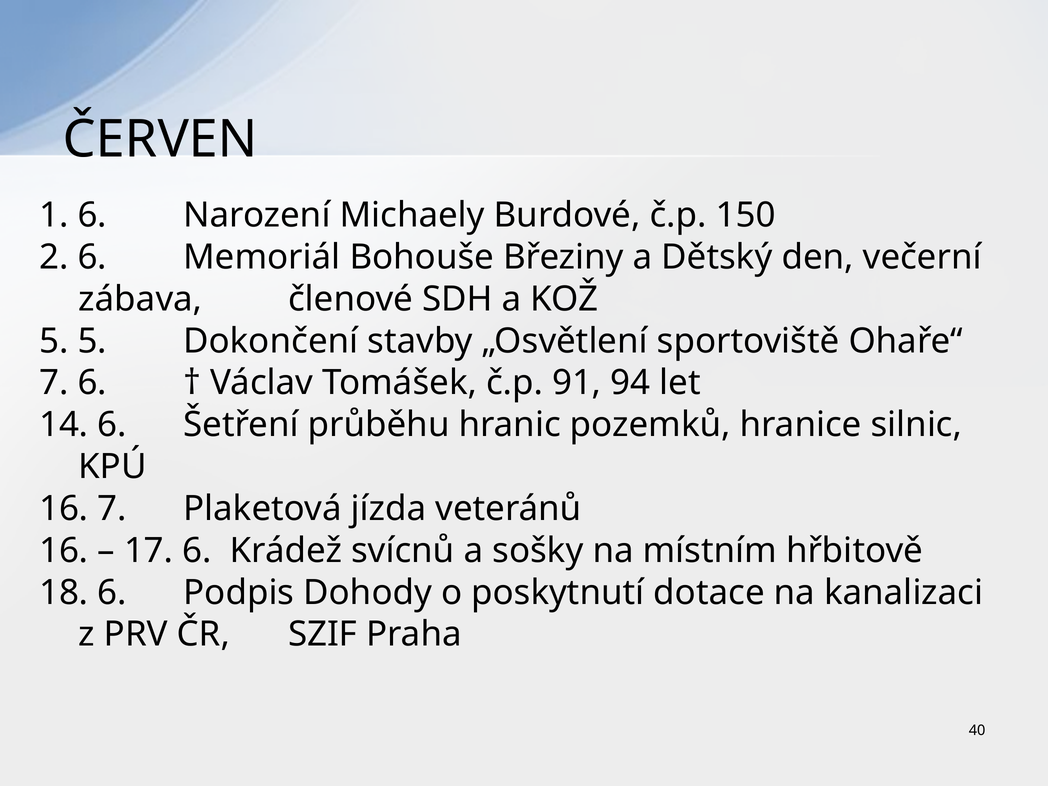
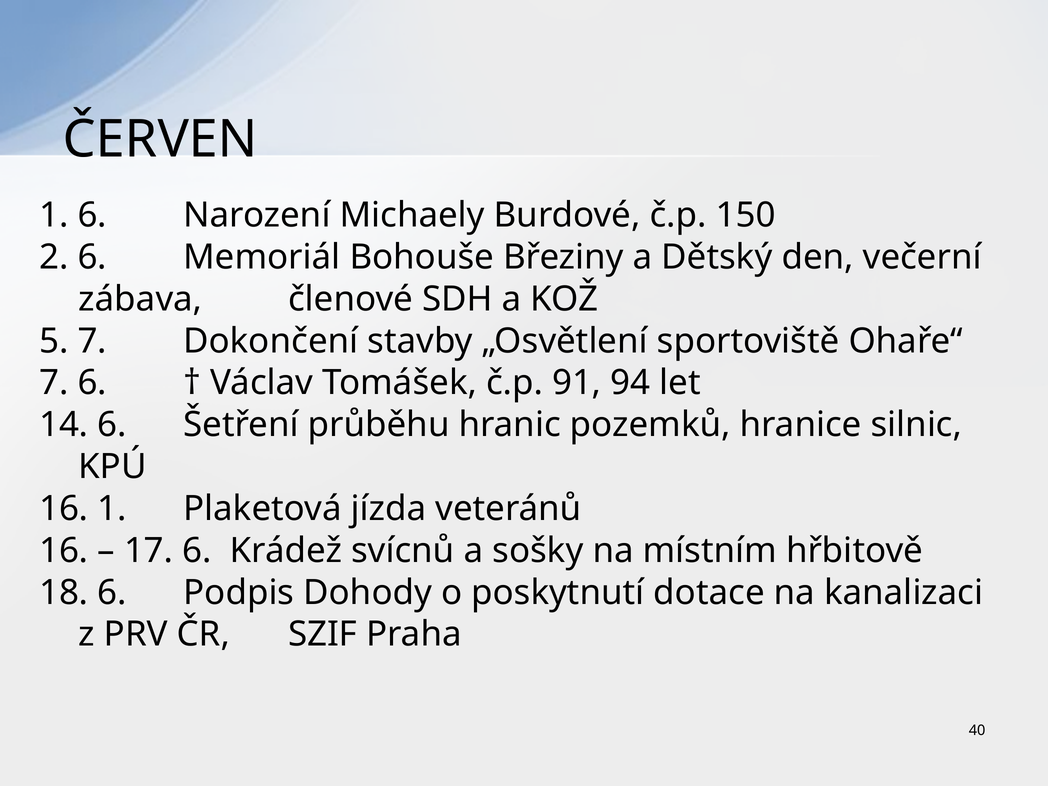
5 5: 5 -> 7 (92, 341)
16 7: 7 -> 1 (112, 509)
